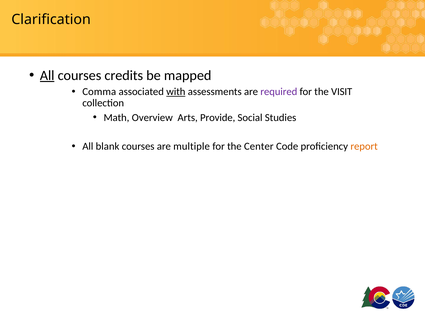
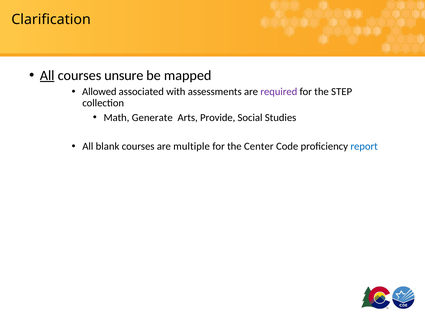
credits: credits -> unsure (124, 76)
Comma: Comma -> Allowed (99, 92)
with underline: present -> none (176, 92)
VISIT: VISIT -> STEP (342, 92)
Overview: Overview -> Generate (152, 118)
report colour: orange -> blue (364, 147)
